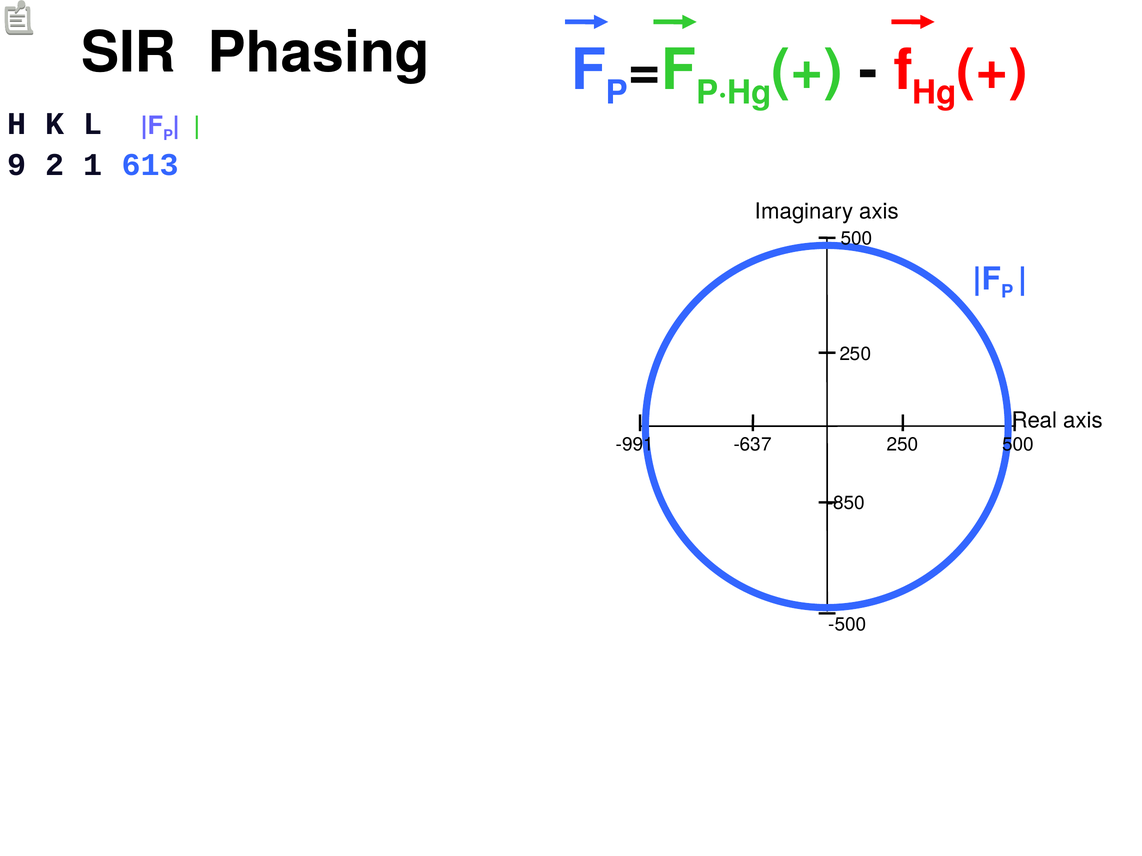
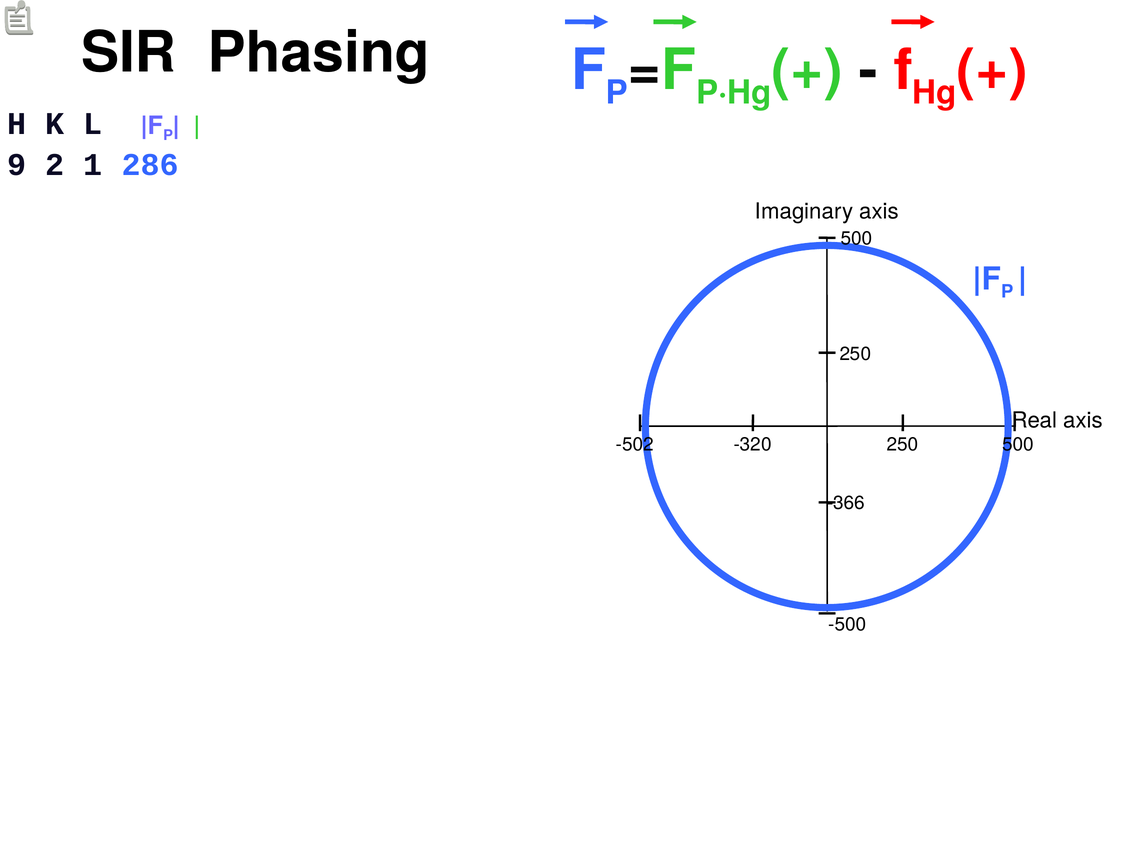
613: 613 -> 286 (150, 165)
-991: -991 -> -502 (635, 445)
-637: -637 -> -320 (753, 445)
-850: -850 -> -366 (846, 503)
